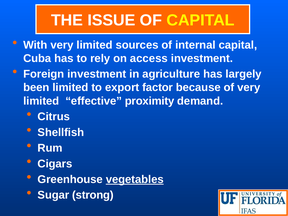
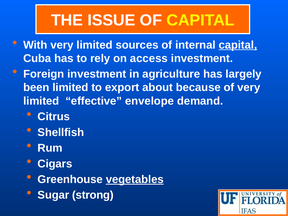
capital underline: none -> present (238, 45)
factor: factor -> about (158, 87)
proximity: proximity -> envelope (150, 101)
